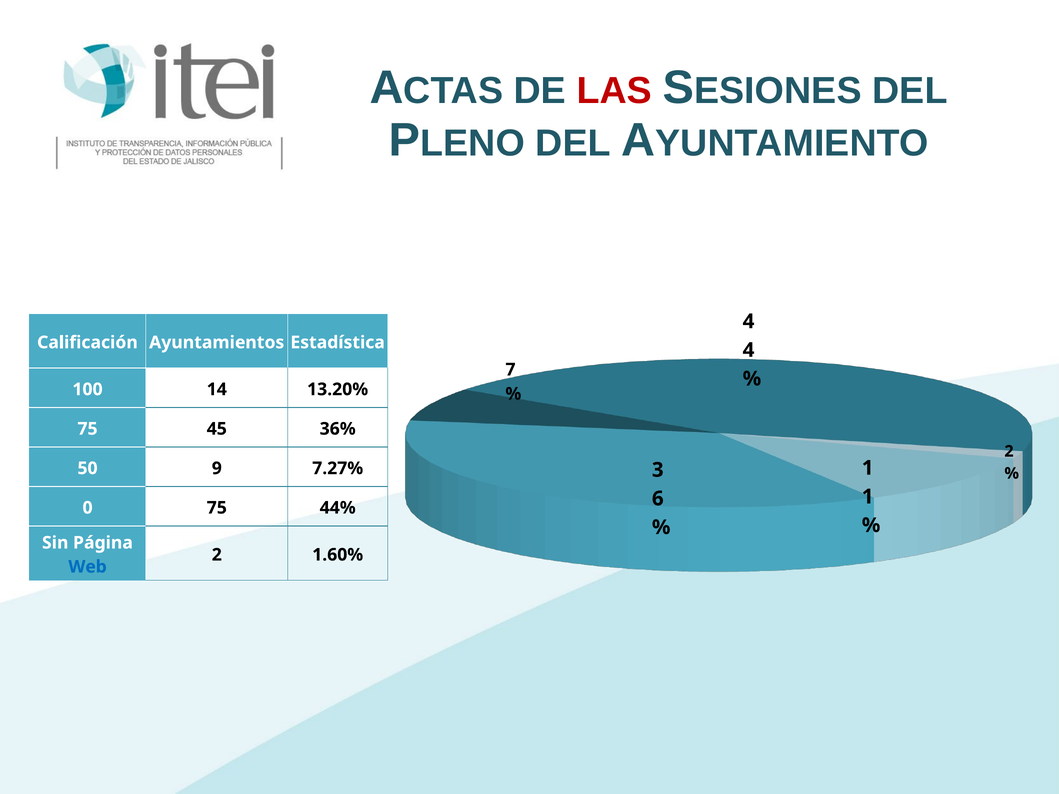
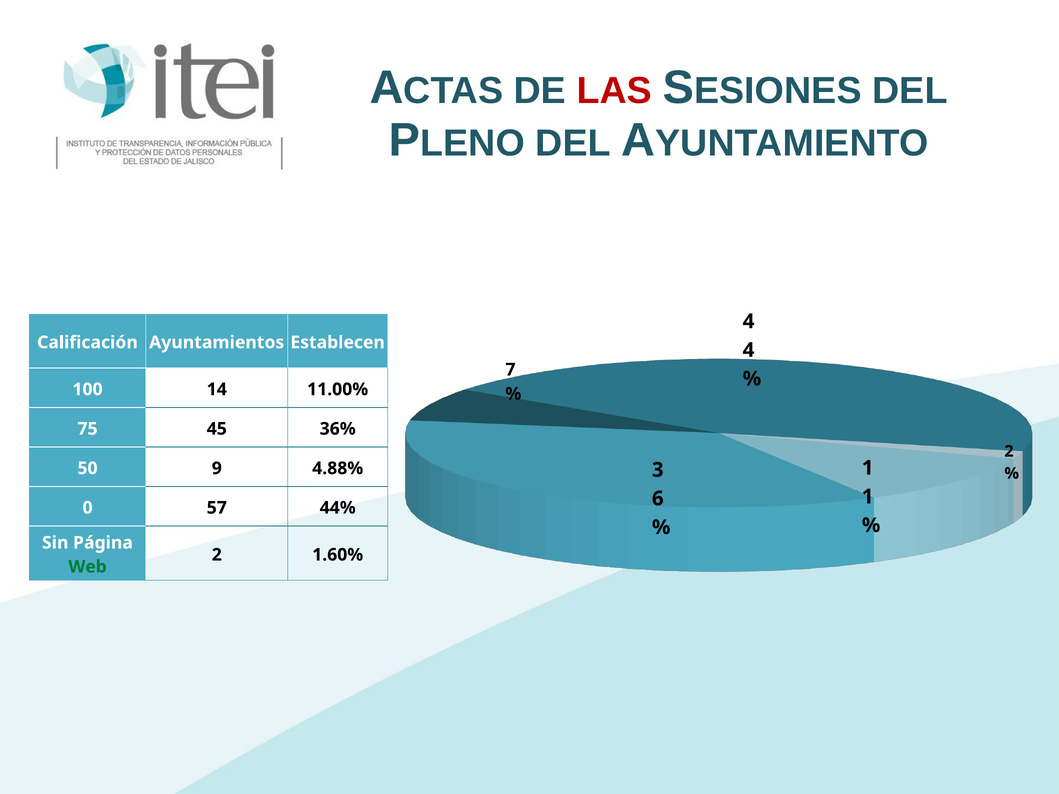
Estadística: Estadística -> Establecen (338, 343)
13.20%: 13.20% -> 11.00% (338, 390)
7.27%: 7.27% -> 4.88% (338, 468)
0 75: 75 -> 57 (217, 508)
Web colour: blue -> green (88, 567)
